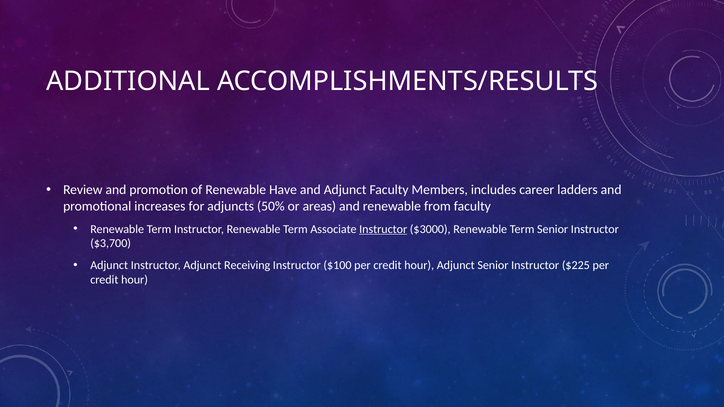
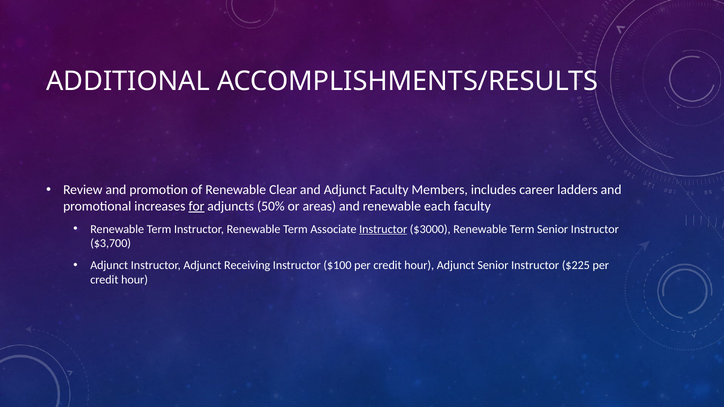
Have: Have -> Clear (283, 190)
for underline: none -> present (196, 206)
from: from -> each (437, 206)
